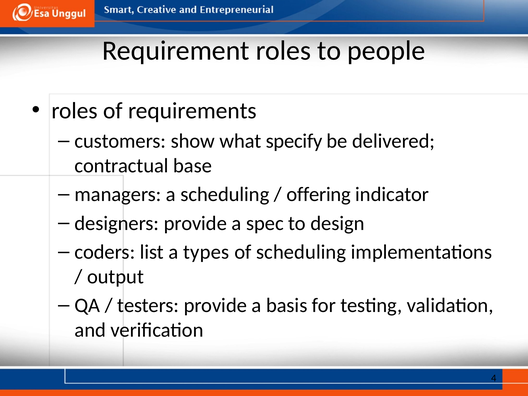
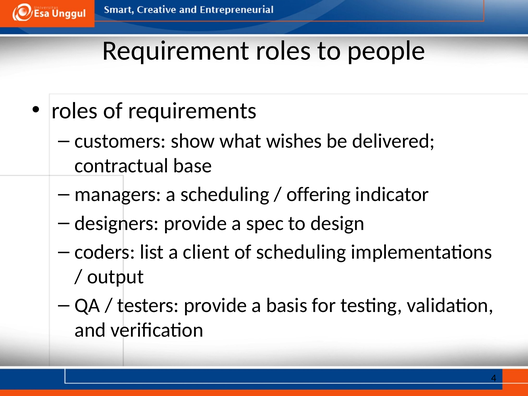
specify: specify -> wishes (294, 141)
types: types -> client (206, 252)
